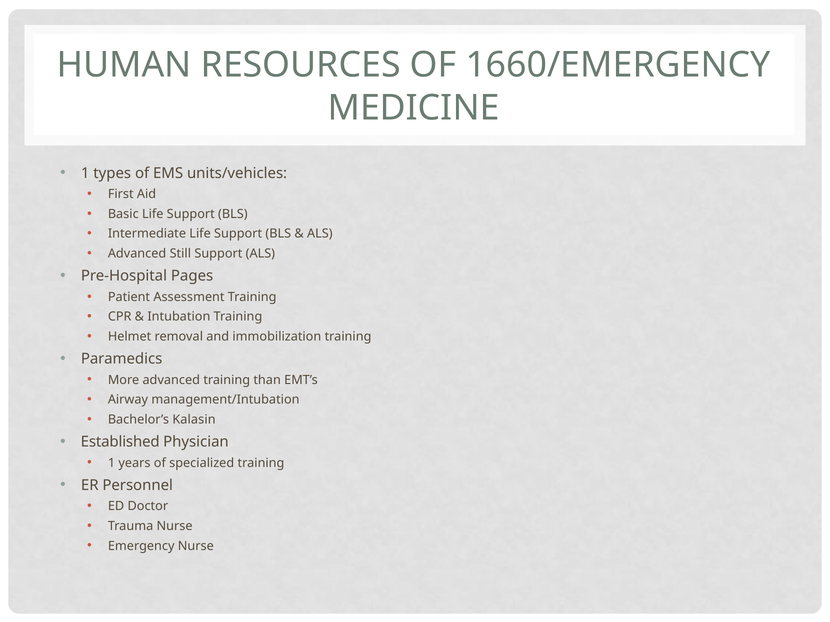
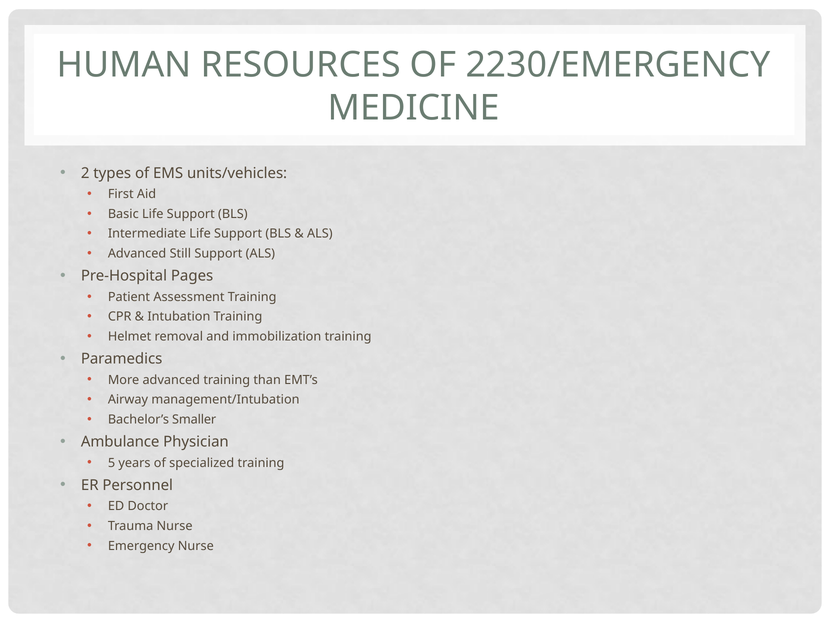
1660/EMERGENCY: 1660/EMERGENCY -> 2230/EMERGENCY (618, 65)
1: 1 -> 2 (85, 173)
Kalasin: Kalasin -> Smaller (194, 420)
Established: Established -> Ambulance (120, 442)
1: 1 -> 5 (112, 463)
